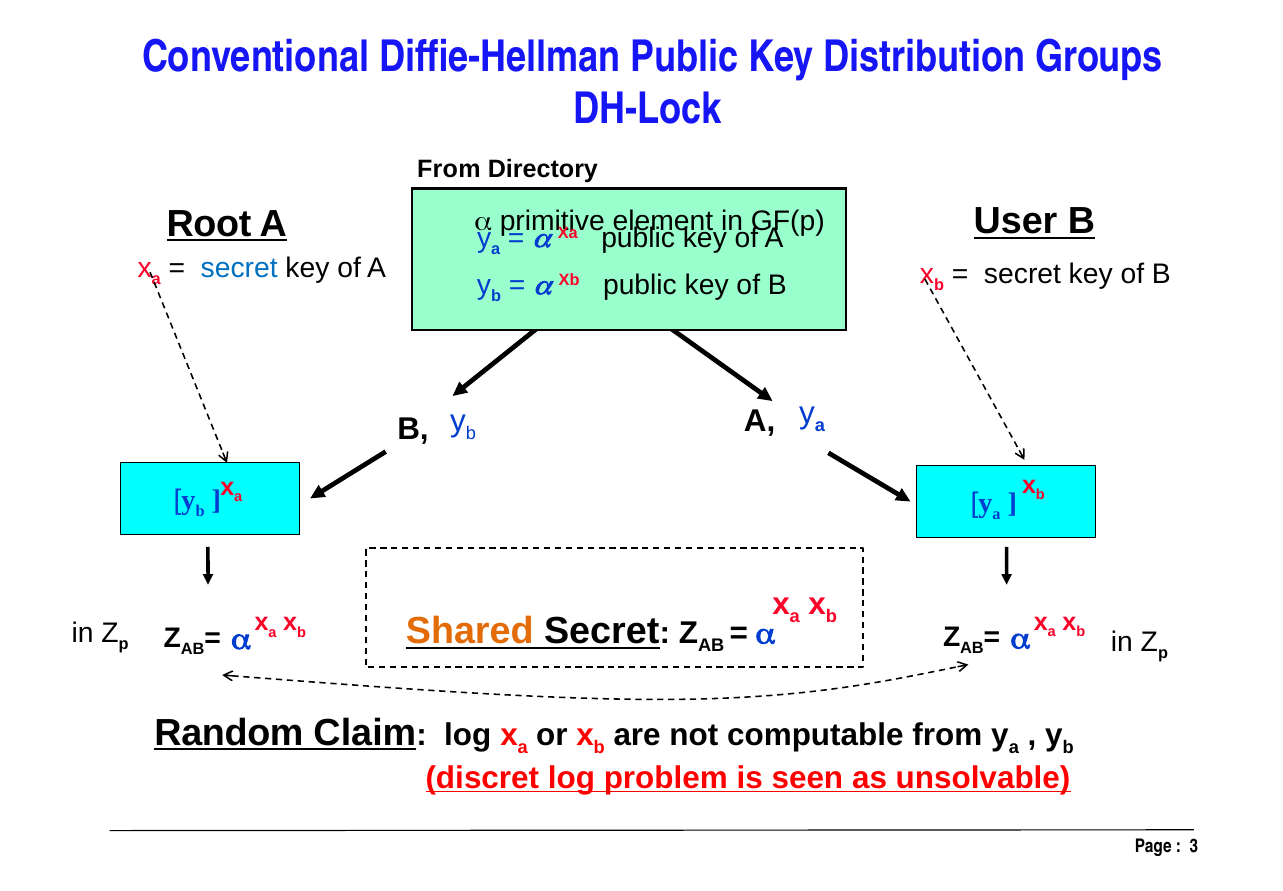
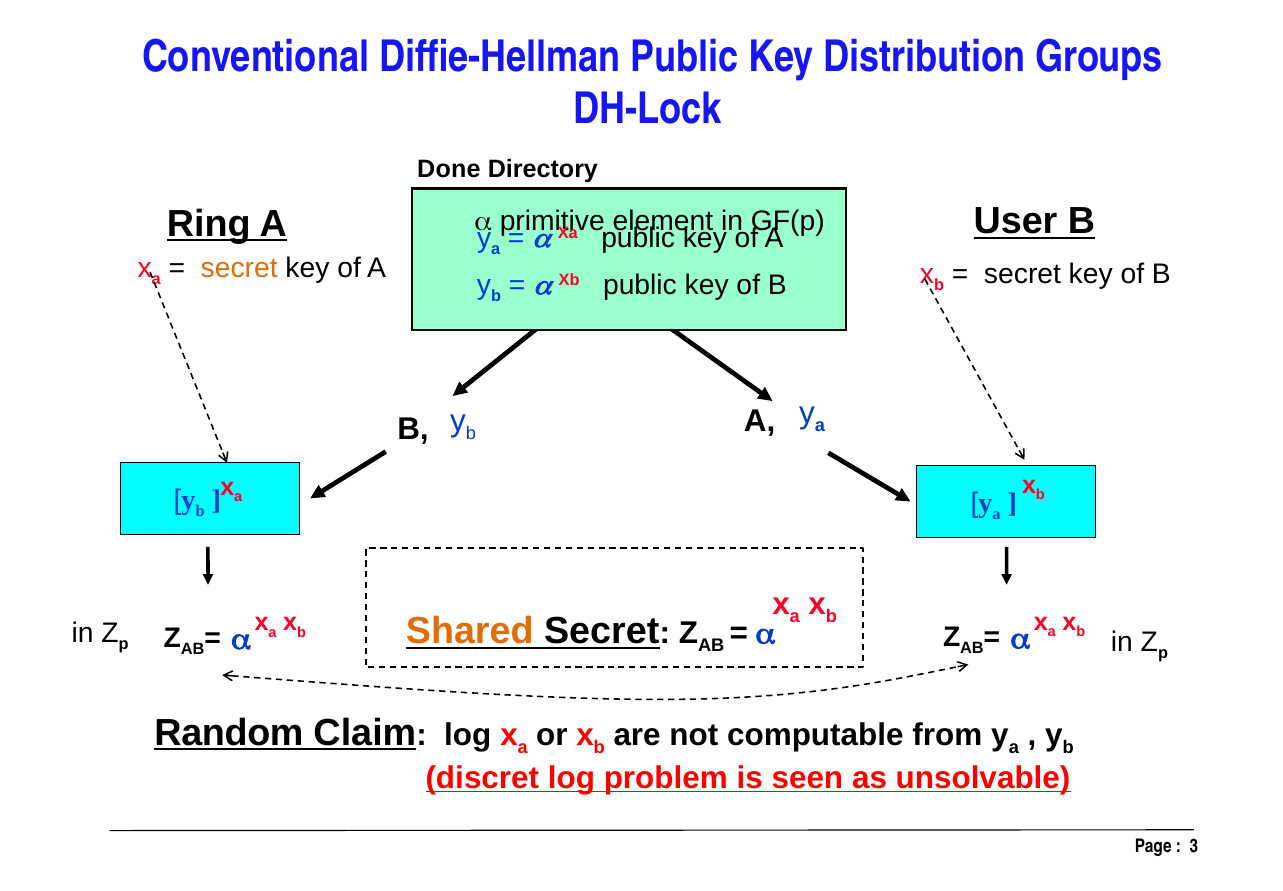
From: From -> Done (449, 169)
Root: Root -> Ring (209, 224)
secret colour: blue -> orange (239, 268)
